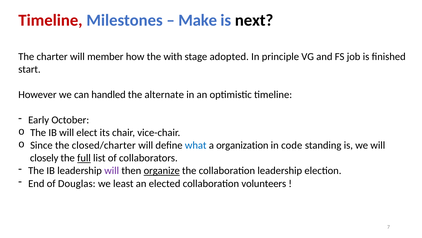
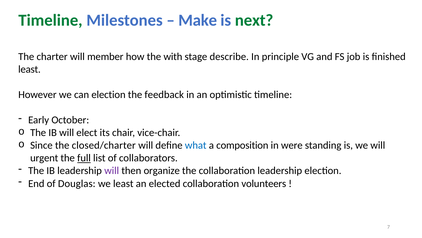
Timeline colour: red -> green (50, 20)
next colour: black -> green (254, 20)
adopted: adopted -> describe (229, 56)
start: start -> least (29, 69)
can handled: handled -> election (108, 94)
alternate: alternate -> feedback (164, 94)
organization: organization -> composition (242, 145)
code: code -> were (292, 145)
closely: closely -> urgent (44, 158)
organize underline: present -> none (162, 170)
